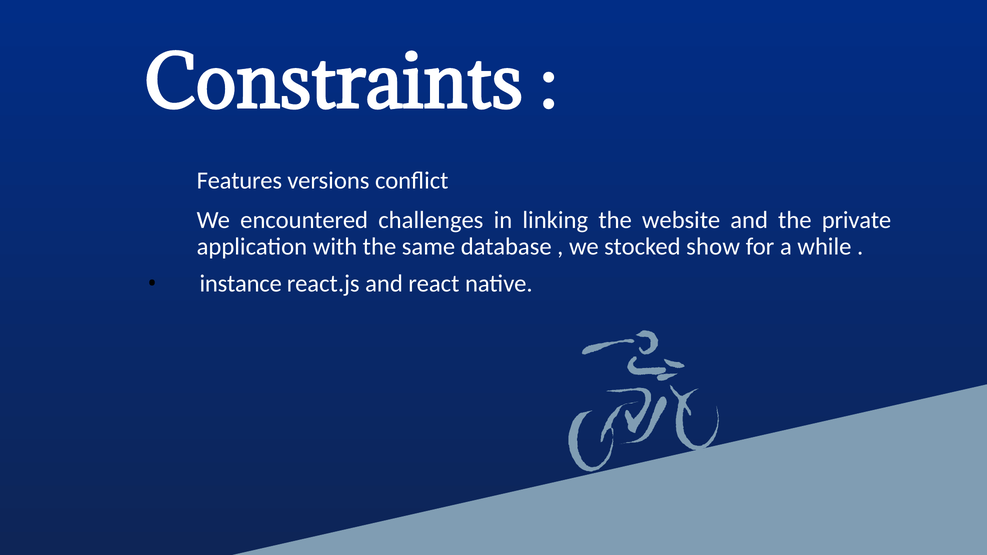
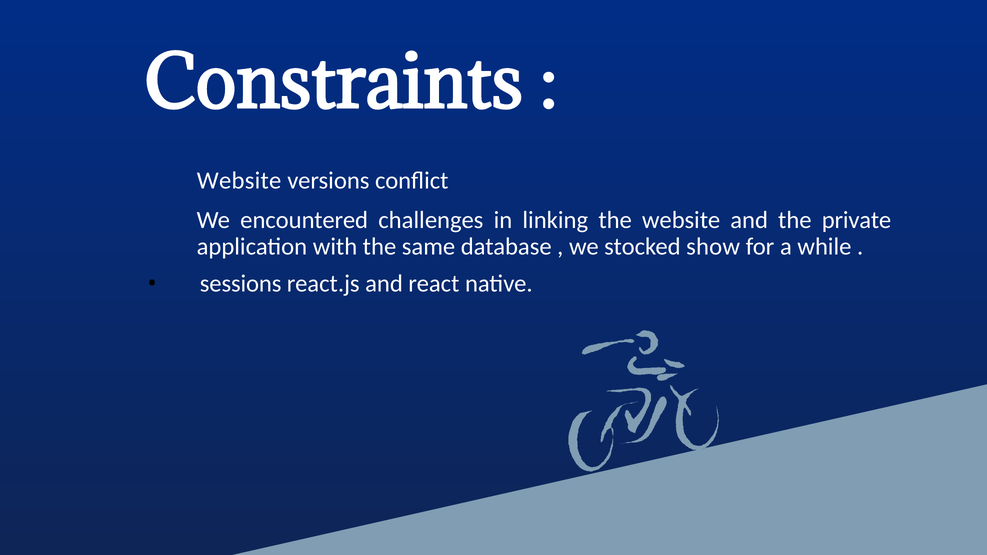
Features: Features -> Website (239, 181)
instance: instance -> sessions (241, 284)
